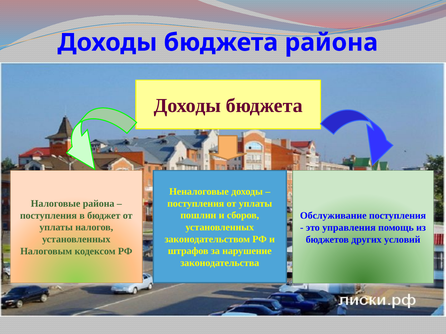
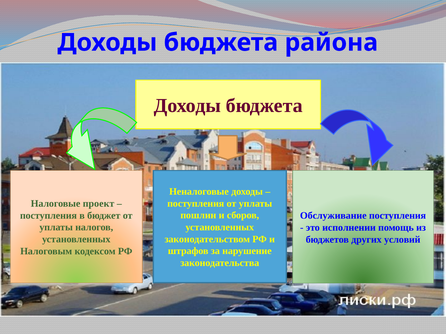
Налоговые района: района -> проект (99, 204)
управления: управления -> исполнении (349, 228)
